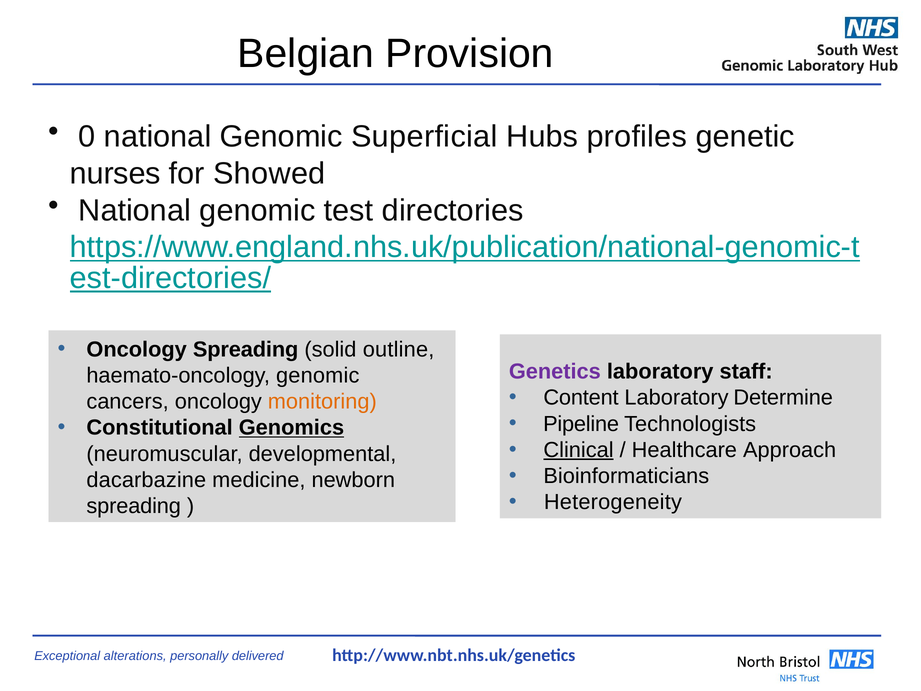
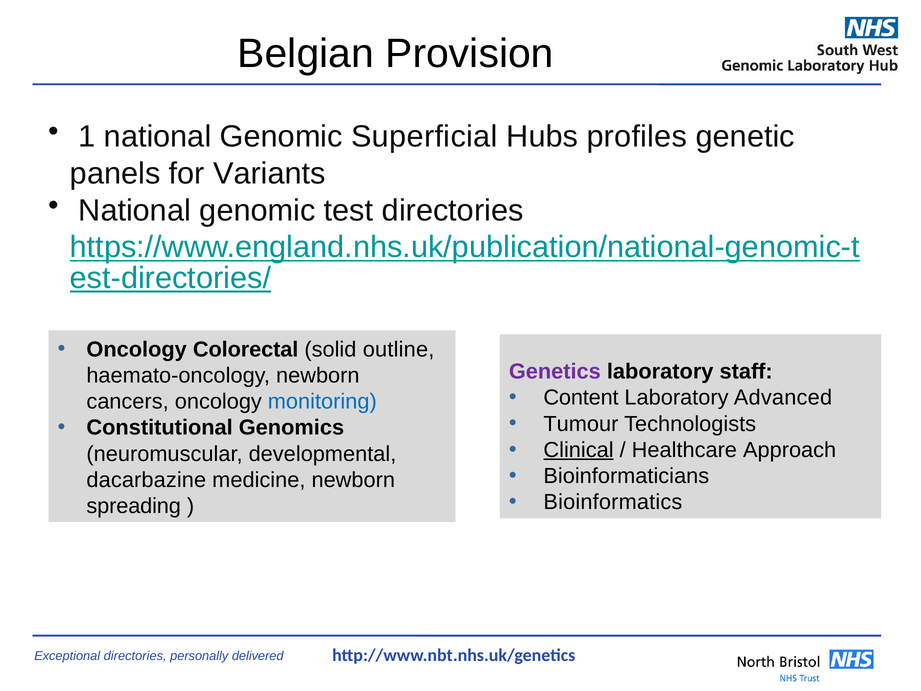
0: 0 -> 1 (87, 137)
nurses: nurses -> panels (115, 174)
Showed: Showed -> Variants (269, 174)
Oncology Spreading: Spreading -> Colorectal (246, 349)
haemato-oncology genomic: genomic -> newborn (318, 375)
Determine: Determine -> Advanced (783, 398)
monitoring colour: orange -> blue (322, 401)
Pipeline: Pipeline -> Tumour (581, 424)
Genomics underline: present -> none (291, 428)
Heterogeneity: Heterogeneity -> Bioinformatics (613, 502)
alterations: alterations -> directories (135, 656)
